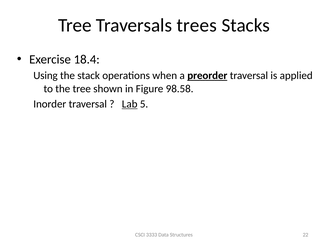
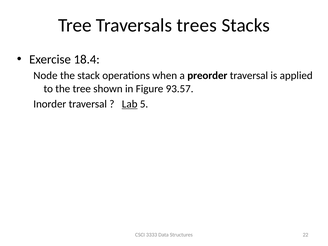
Using: Using -> Node (45, 76)
preorder underline: present -> none (207, 76)
98.58: 98.58 -> 93.57 (180, 89)
